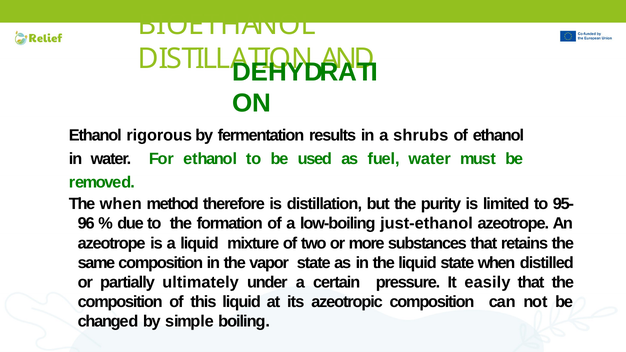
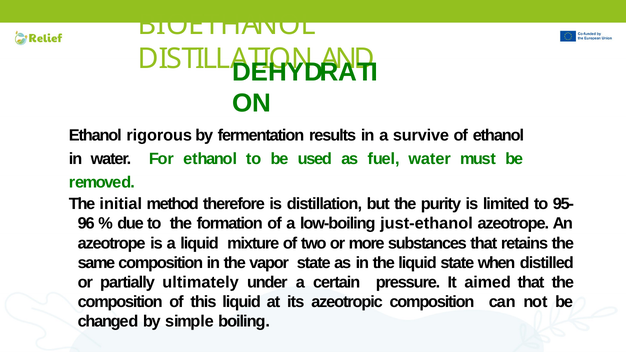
shrubs: shrubs -> survive (421, 135)
The when: when -> initial (121, 204)
easily: easily -> aimed (488, 282)
